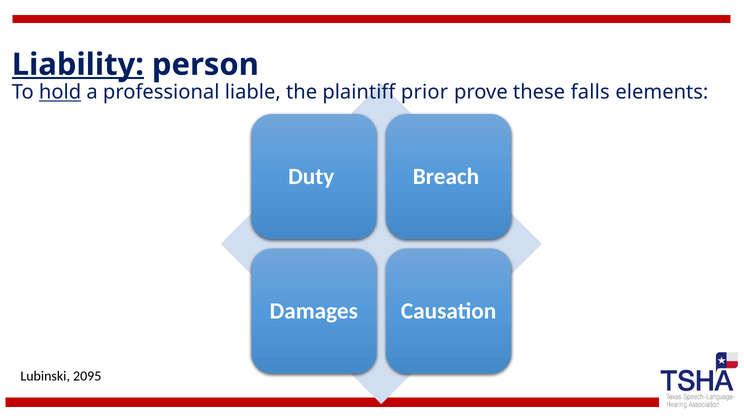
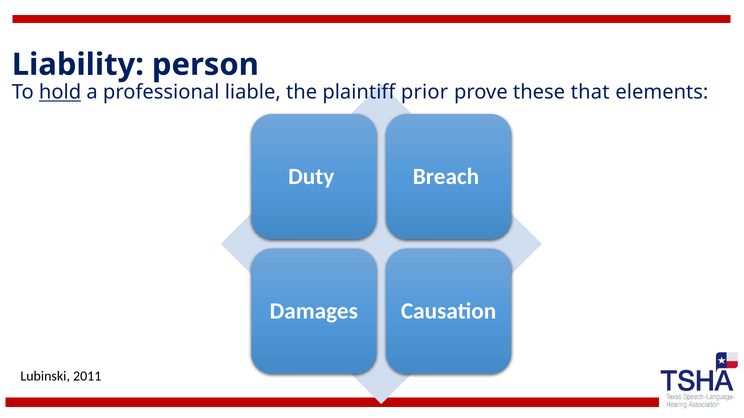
Liability underline: present -> none (78, 65)
falls: falls -> that (590, 92)
2095: 2095 -> 2011 (87, 377)
